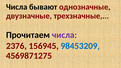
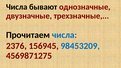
числа colour: purple -> blue (64, 35)
